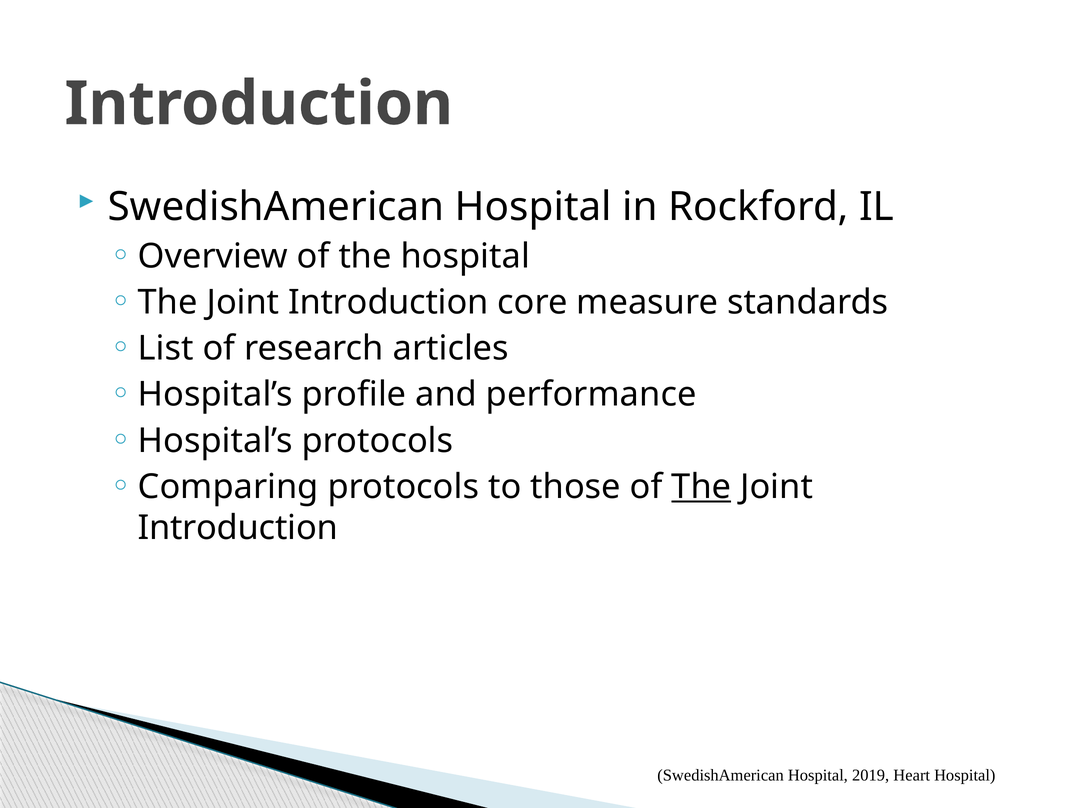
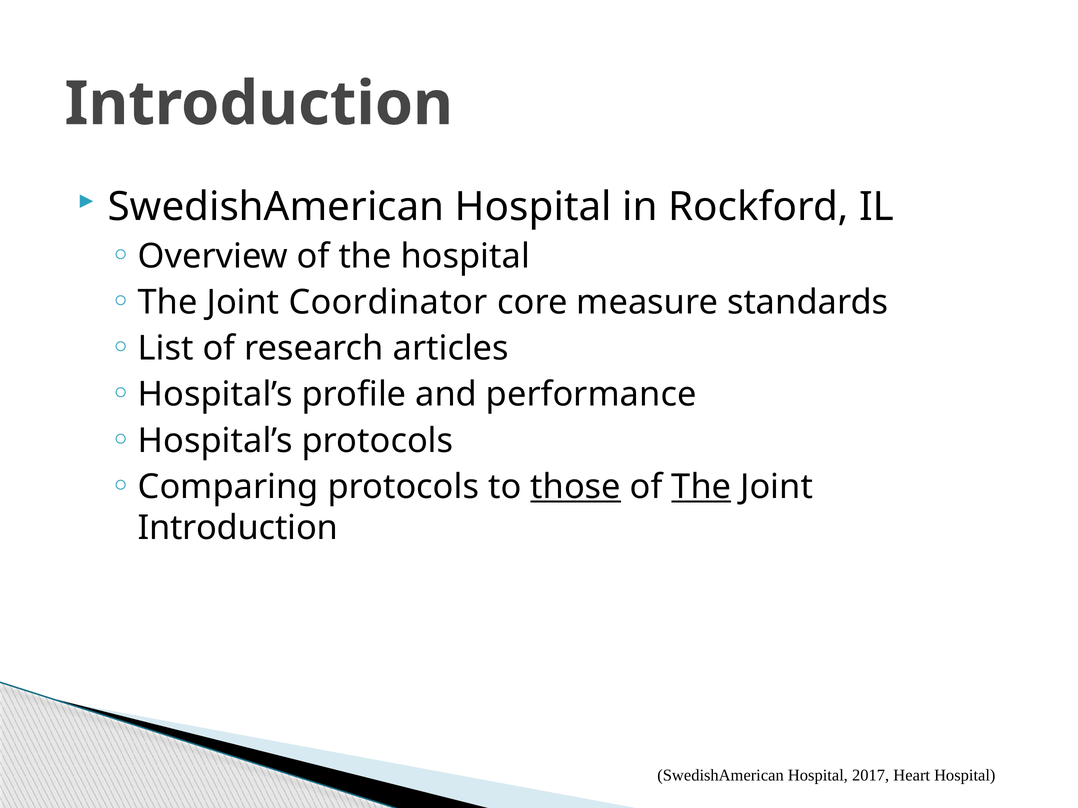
Introduction: Introduction -> Coordinator (388, 303)
those underline: none -> present (576, 487)
2019: 2019 -> 2017 (871, 776)
